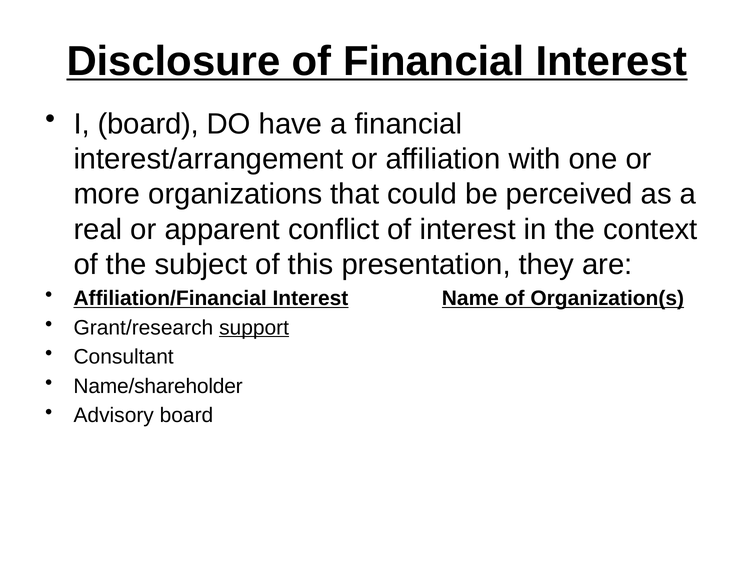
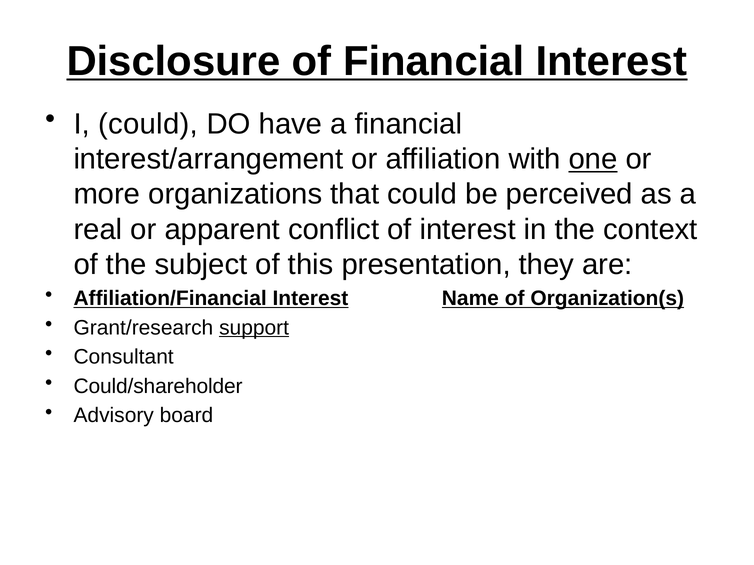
I board: board -> could (148, 124)
one underline: none -> present (593, 159)
Name/shareholder: Name/shareholder -> Could/shareholder (158, 387)
